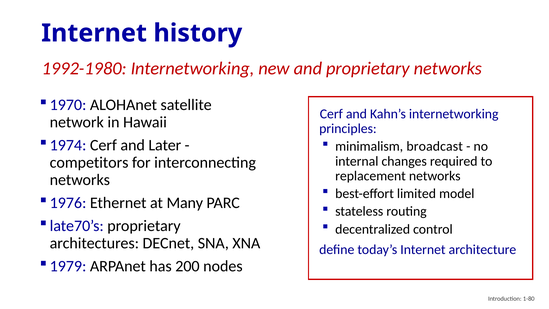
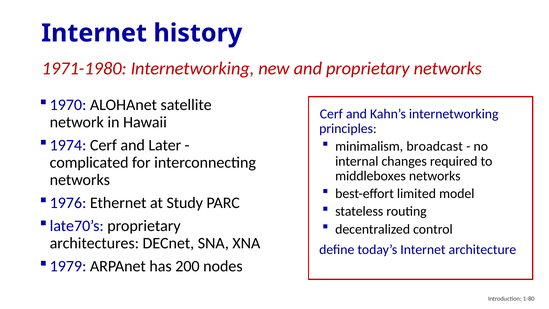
1992-1980: 1992-1980 -> 1971-1980 (84, 68)
competitors: competitors -> complicated (89, 162)
replacement: replacement -> middleboxes (371, 176)
Many: Many -> Study (185, 203)
